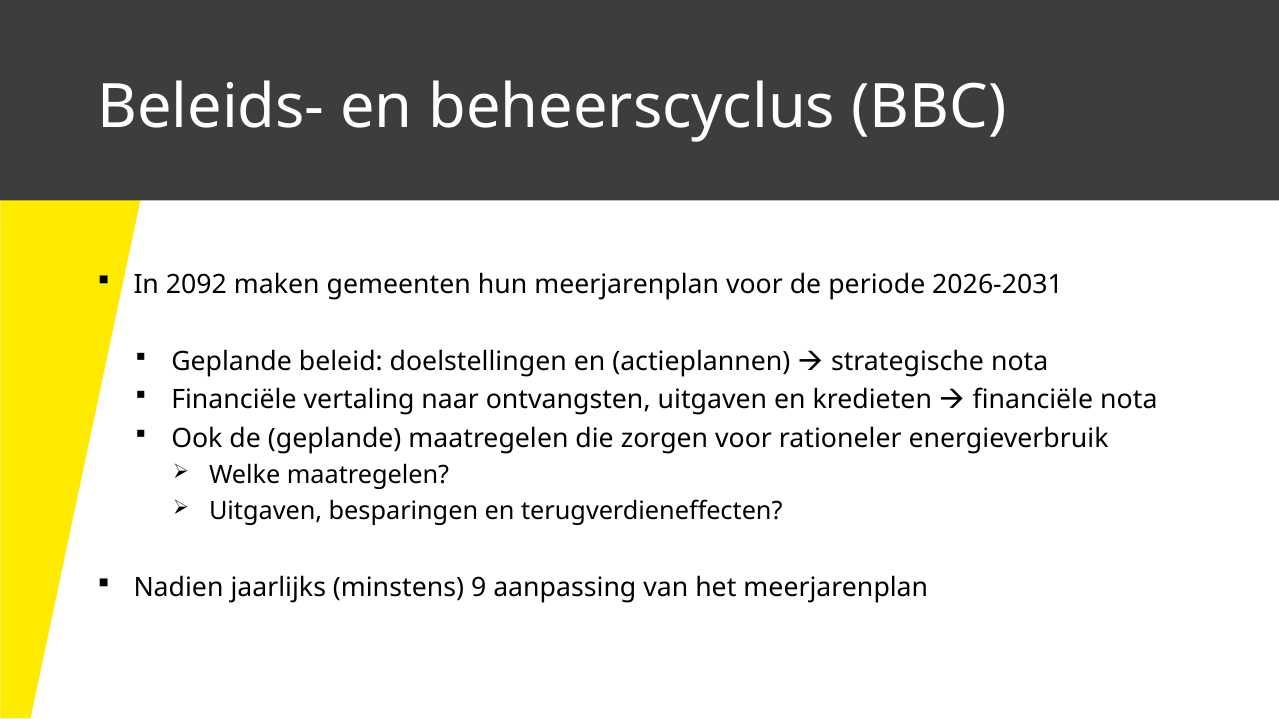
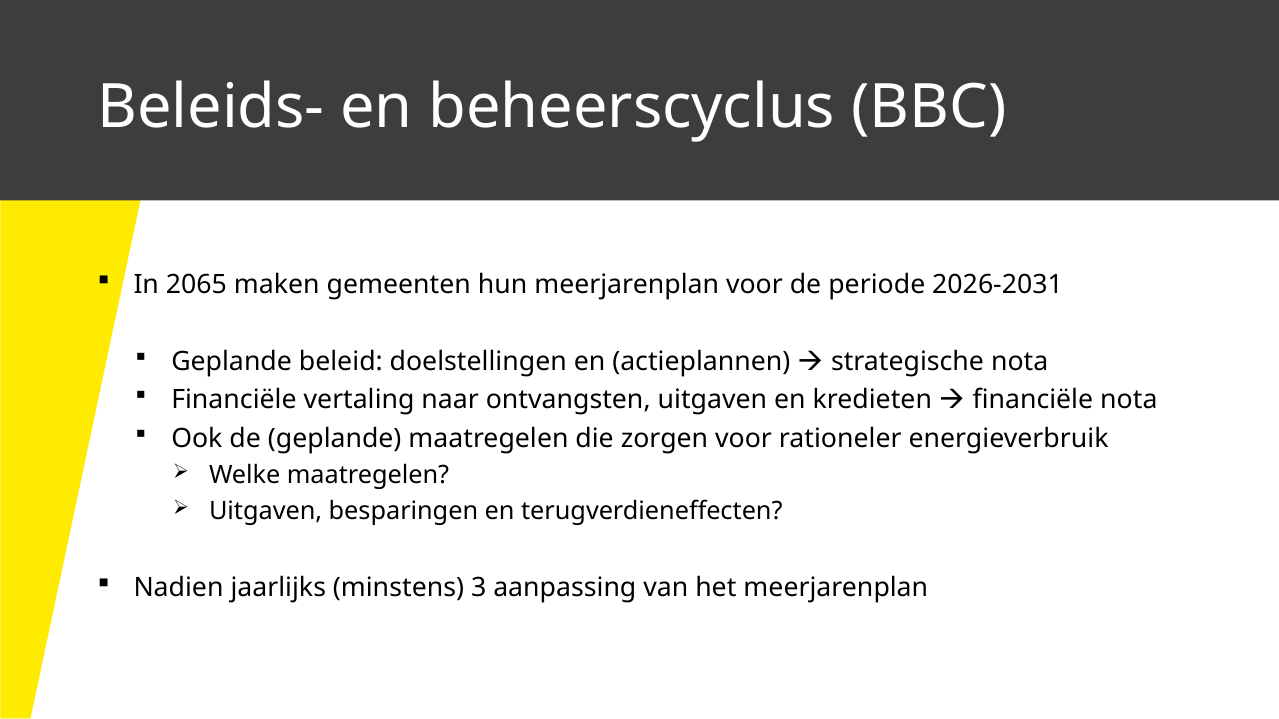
2092: 2092 -> 2065 (196, 285)
9: 9 -> 3 (479, 588)
